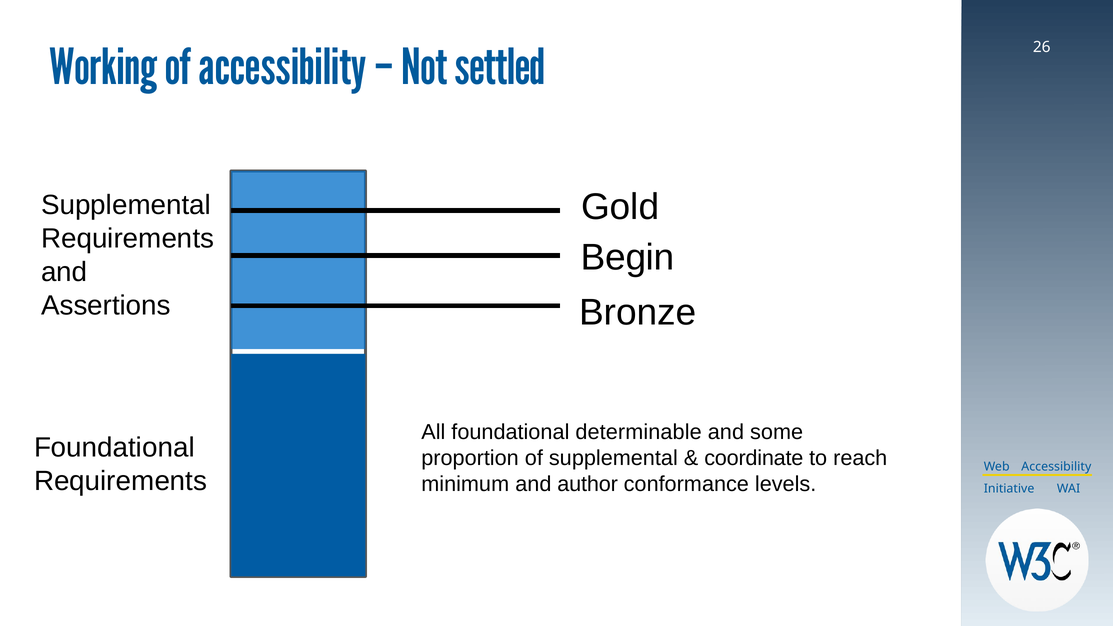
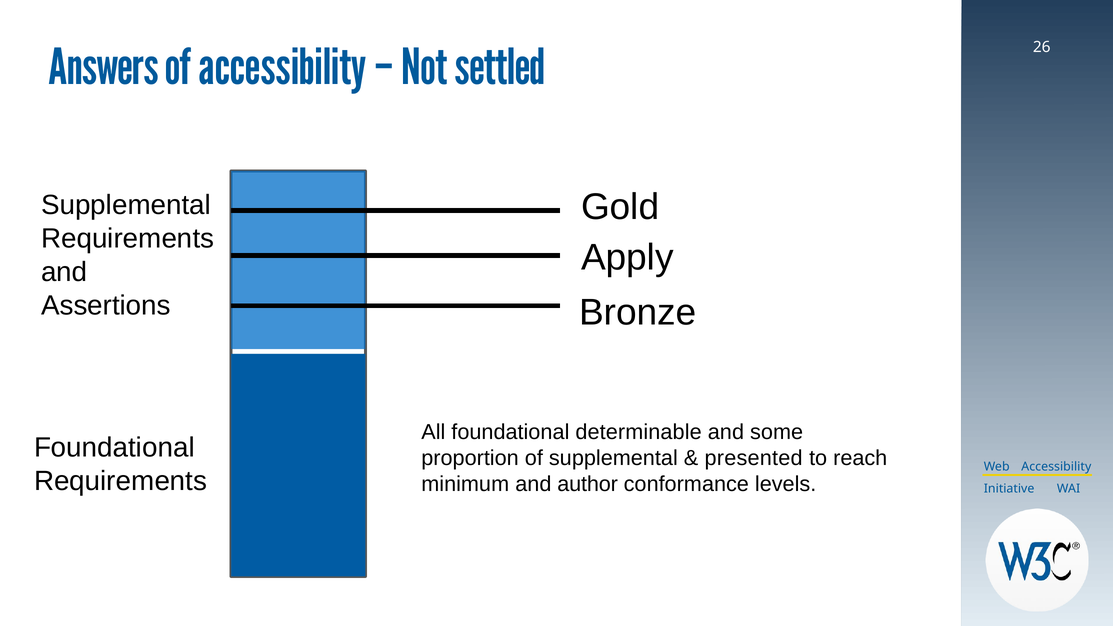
Working: Working -> Answers (104, 68)
Begin: Begin -> Apply (627, 258)
coordinate: coordinate -> presented (754, 458)
